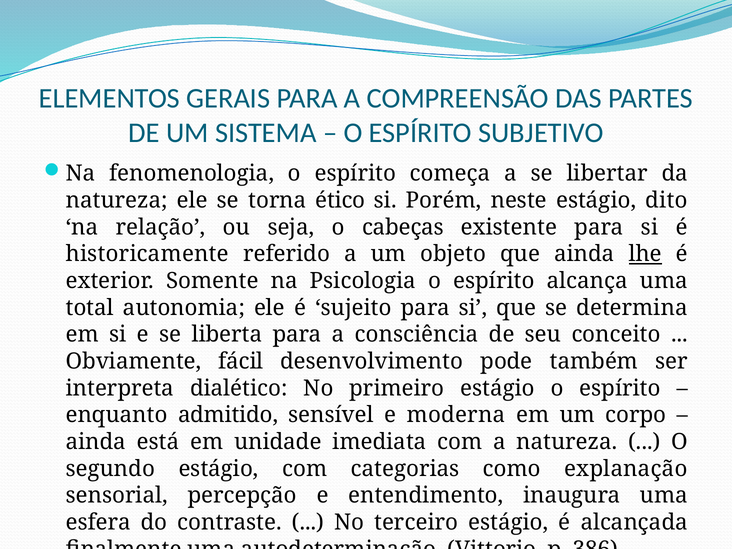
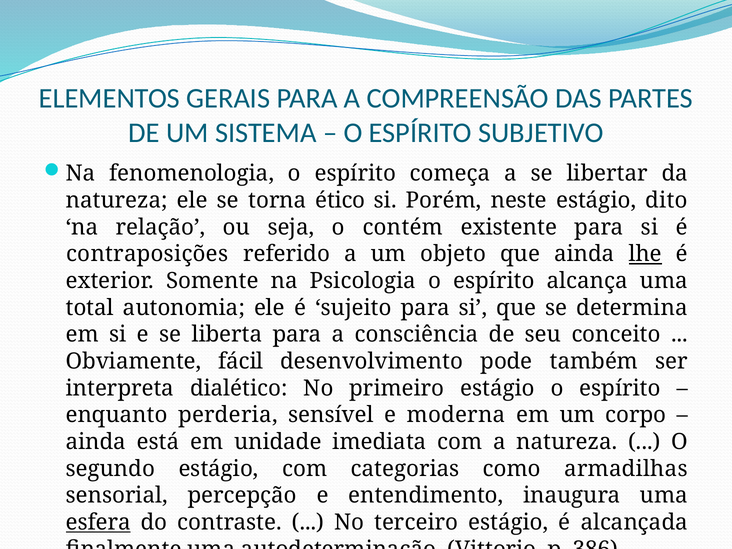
cabeças: cabeças -> contém (403, 227)
historicamente: historicamente -> contraposições (147, 254)
admitido: admitido -> perderia (228, 415)
explanação: explanação -> armadilhas (626, 469)
esfera underline: none -> present (98, 522)
